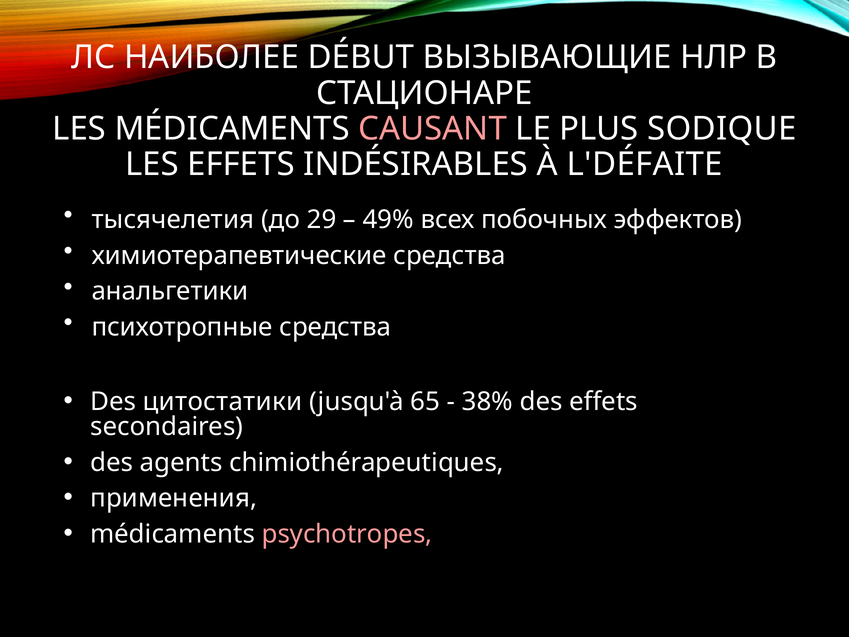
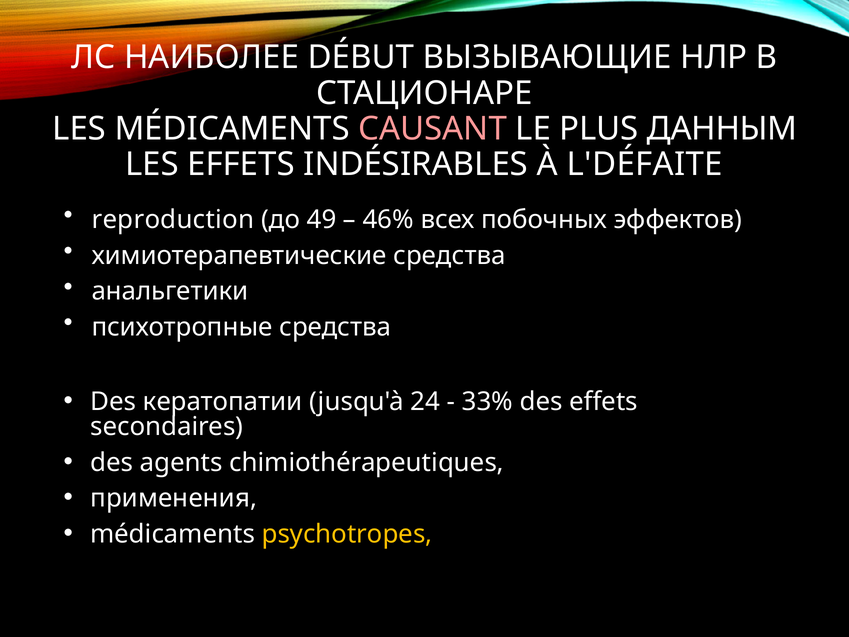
SODIQUE: SODIQUE -> ДАННЫМ (722, 129)
тысячелетия: тысячелетия -> reproduction (173, 220)
29: 29 -> 49 (322, 220)
49%: 49% -> 46% (388, 220)
цитостатики: цитостатики -> кератопатии (223, 401)
65: 65 -> 24 (425, 401)
38%: 38% -> 33% (487, 401)
psychotropes colour: pink -> yellow (347, 534)
